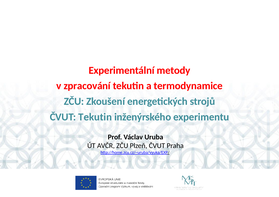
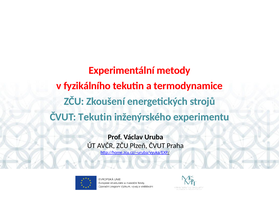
zpracování: zpracování -> fyzikálního (87, 86)
